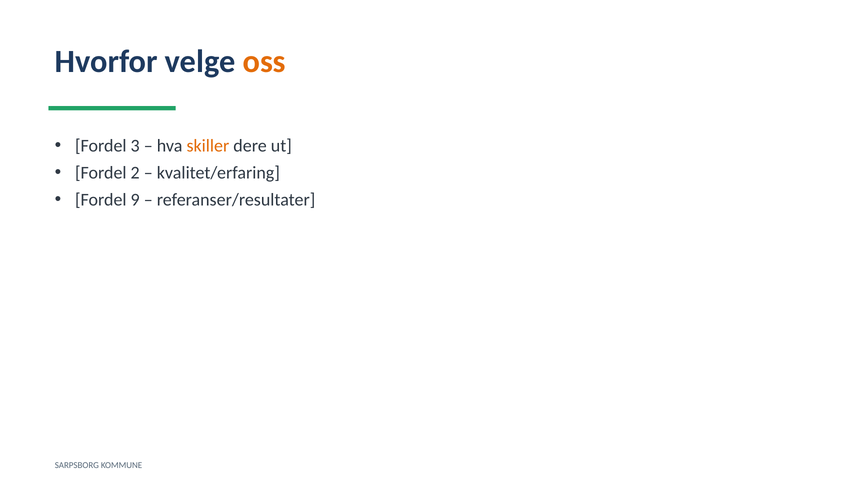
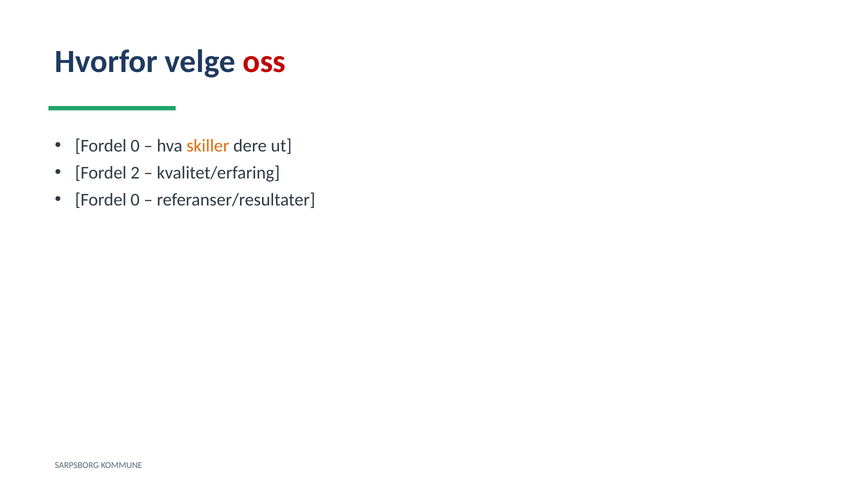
oss colour: orange -> red (264, 62)
3: 3 -> 0 (135, 146)
9: 9 -> 0 (135, 200)
